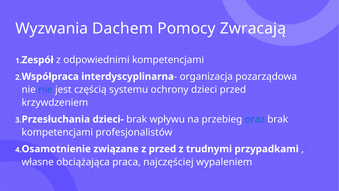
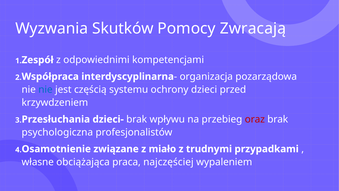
Dachem: Dachem -> Skutków (123, 28)
oraz colour: blue -> red (255, 119)
kompetencjami: kompetencjami -> psychologiczna (57, 132)
z przed: przed -> miało (162, 149)
